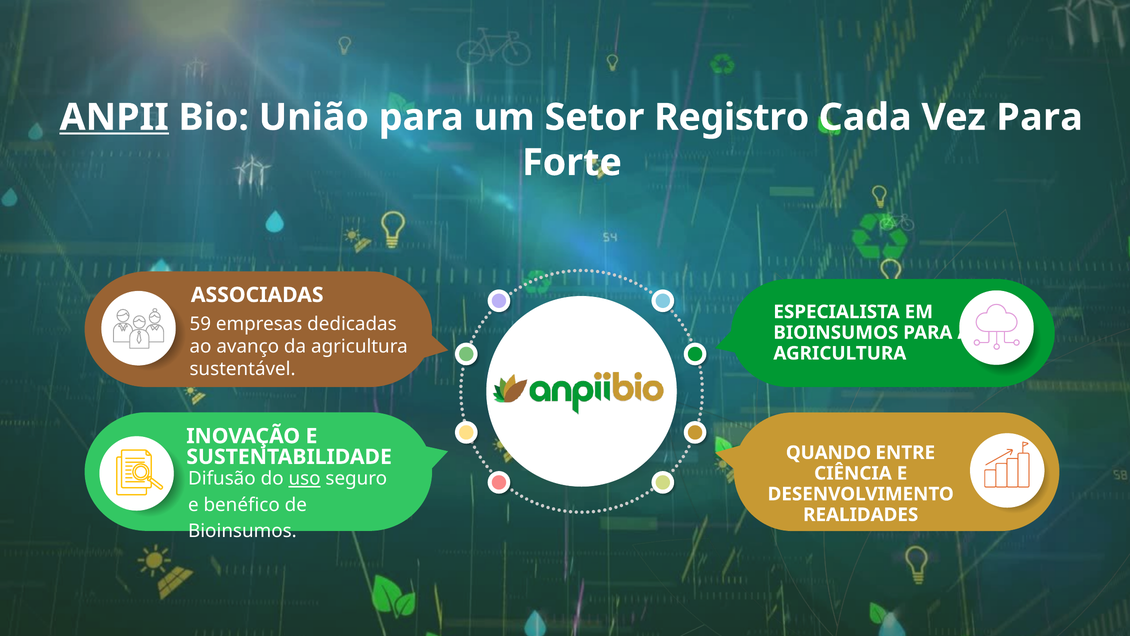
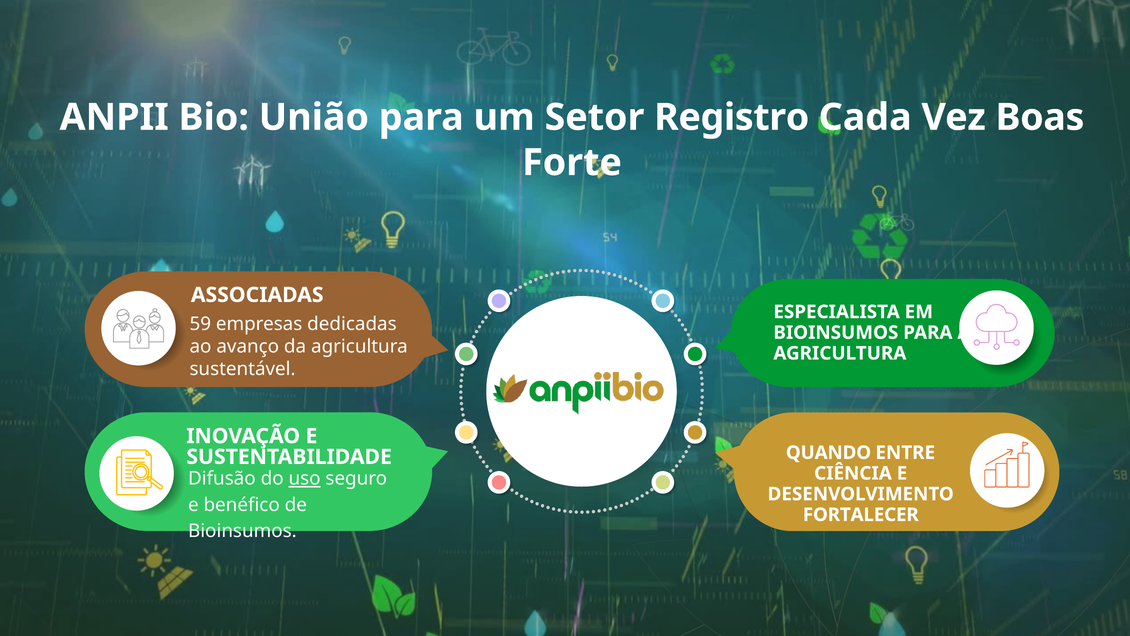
ANPII underline: present -> none (114, 117)
Vez Para: Para -> Boas (1040, 117)
REALIDADES: REALIDADES -> FORTALECER (861, 514)
